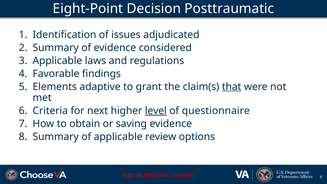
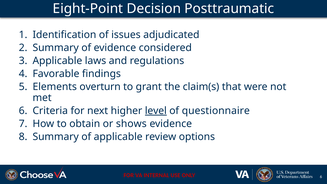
adaptive: adaptive -> overturn (100, 87)
that underline: present -> none (232, 87)
saving: saving -> shows (131, 124)
